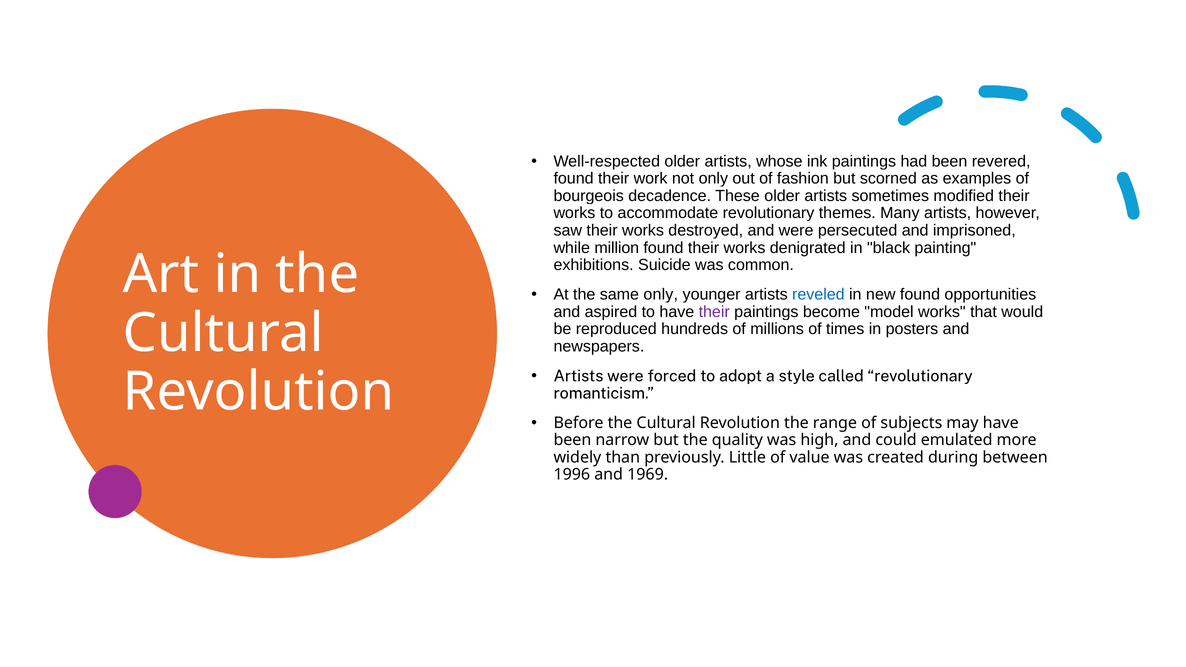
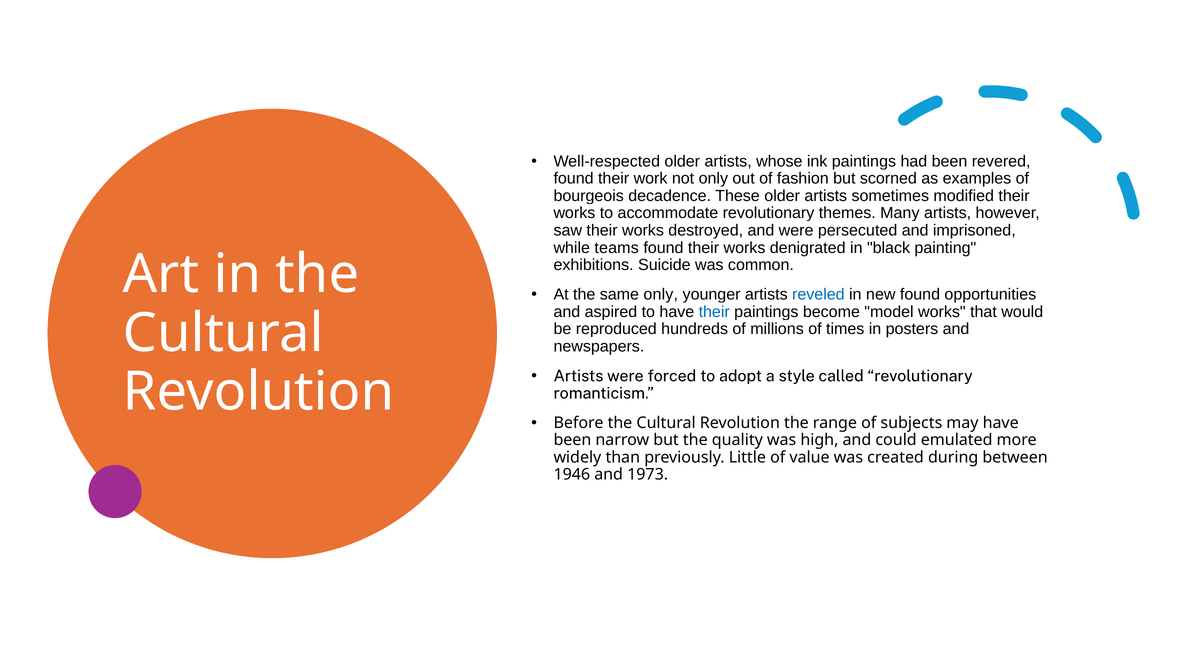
million: million -> teams (617, 248)
their colour: purple -> blue (714, 312)
1996: 1996 -> 1946 (572, 475)
1969: 1969 -> 1973 (648, 475)
